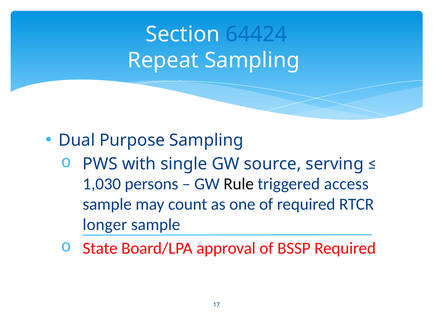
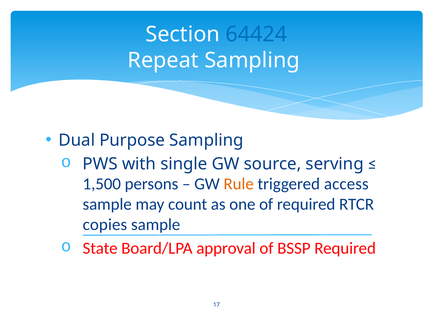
1,030: 1,030 -> 1,500 (102, 184)
Rule colour: black -> orange (239, 184)
longer: longer -> copies (105, 224)
